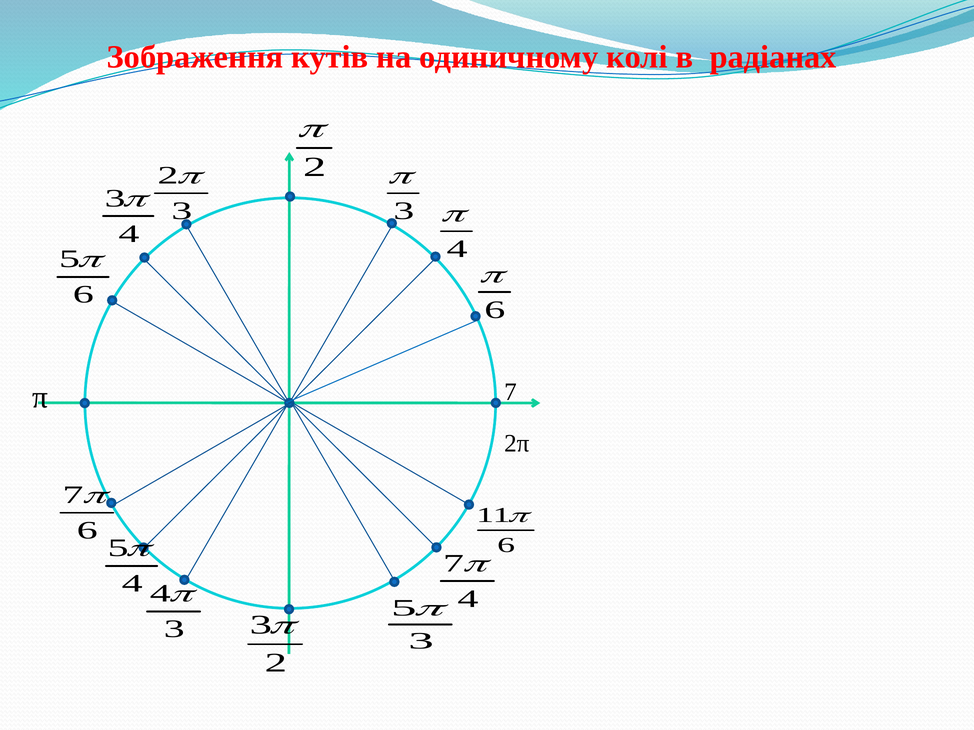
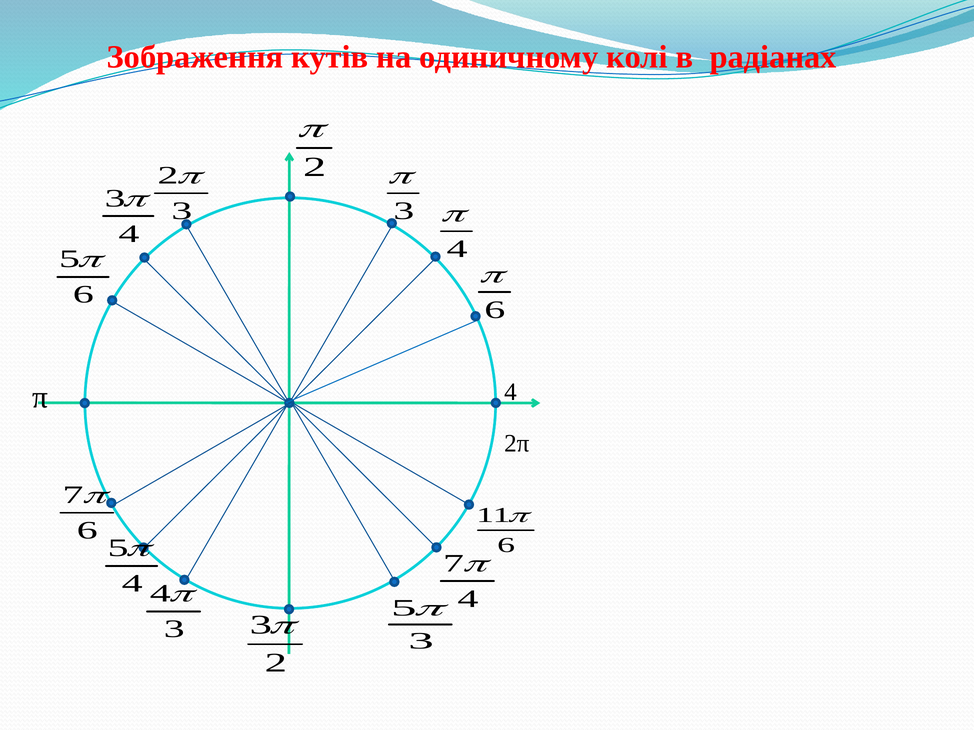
π 7: 7 -> 4 (510, 392)
